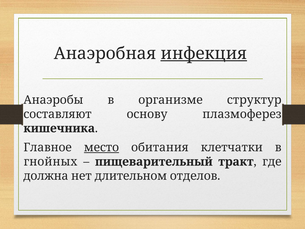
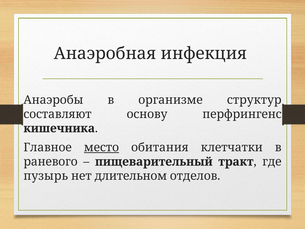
инфекция underline: present -> none (204, 53)
плазмоферез: плазмоферез -> перфрингенс (242, 114)
гнойных: гнойных -> раневого (51, 162)
должна: должна -> пузырь (46, 176)
